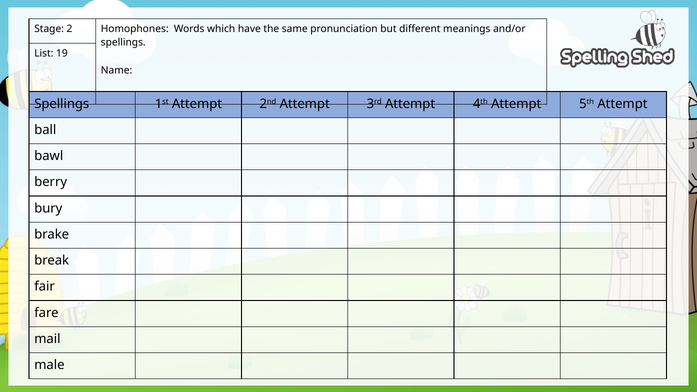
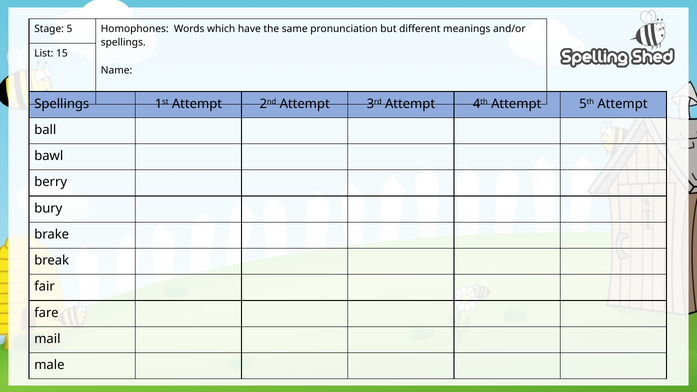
2: 2 -> 5 (69, 29)
19: 19 -> 15 (62, 54)
